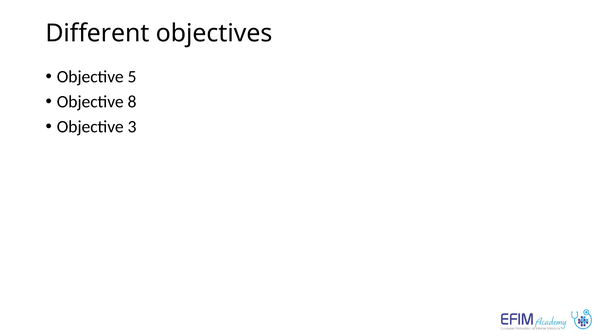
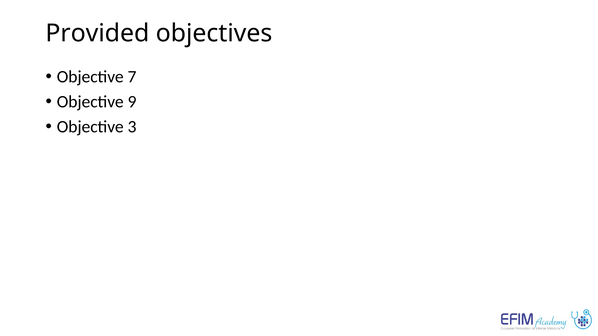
Different: Different -> Provided (97, 33)
5: 5 -> 7 (132, 77)
8: 8 -> 9 (132, 102)
